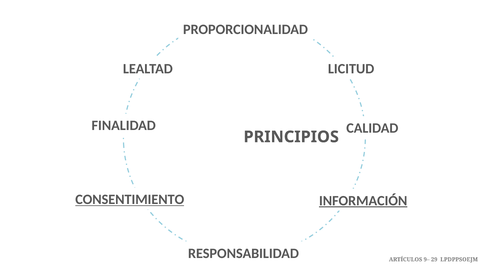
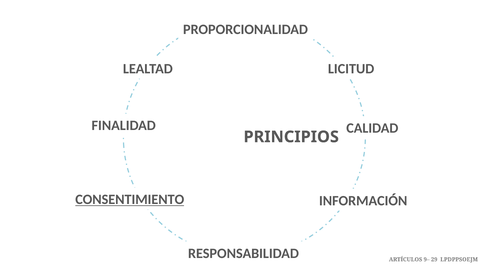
INFORMACIÓN underline: present -> none (363, 200)
